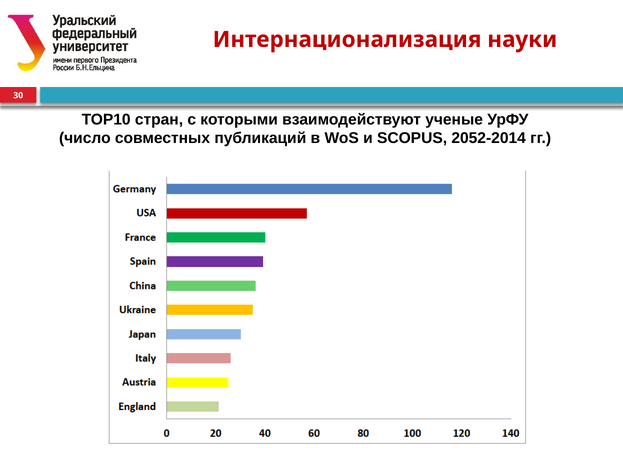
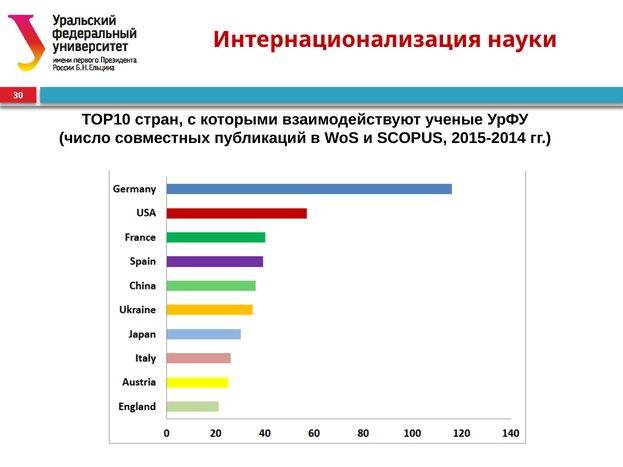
2052-2014: 2052-2014 -> 2015-2014 (489, 138)
